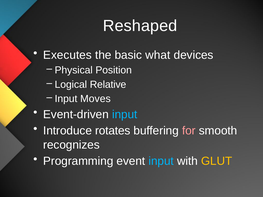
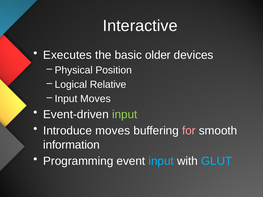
Reshaped: Reshaped -> Interactive (140, 26)
what: what -> older (158, 55)
input colour: light blue -> light green (125, 115)
Introduce rotates: rotates -> moves (113, 131)
recognizes: recognizes -> information (71, 145)
GLUT colour: yellow -> light blue (217, 161)
